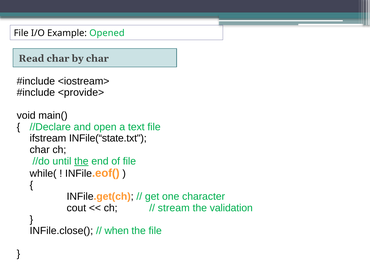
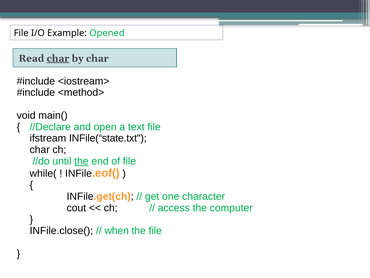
char underline: none -> present (58, 58)
<provide>: <provide> -> <method> (81, 92)
stream: stream -> access (174, 208)
validation: validation -> computer (231, 208)
